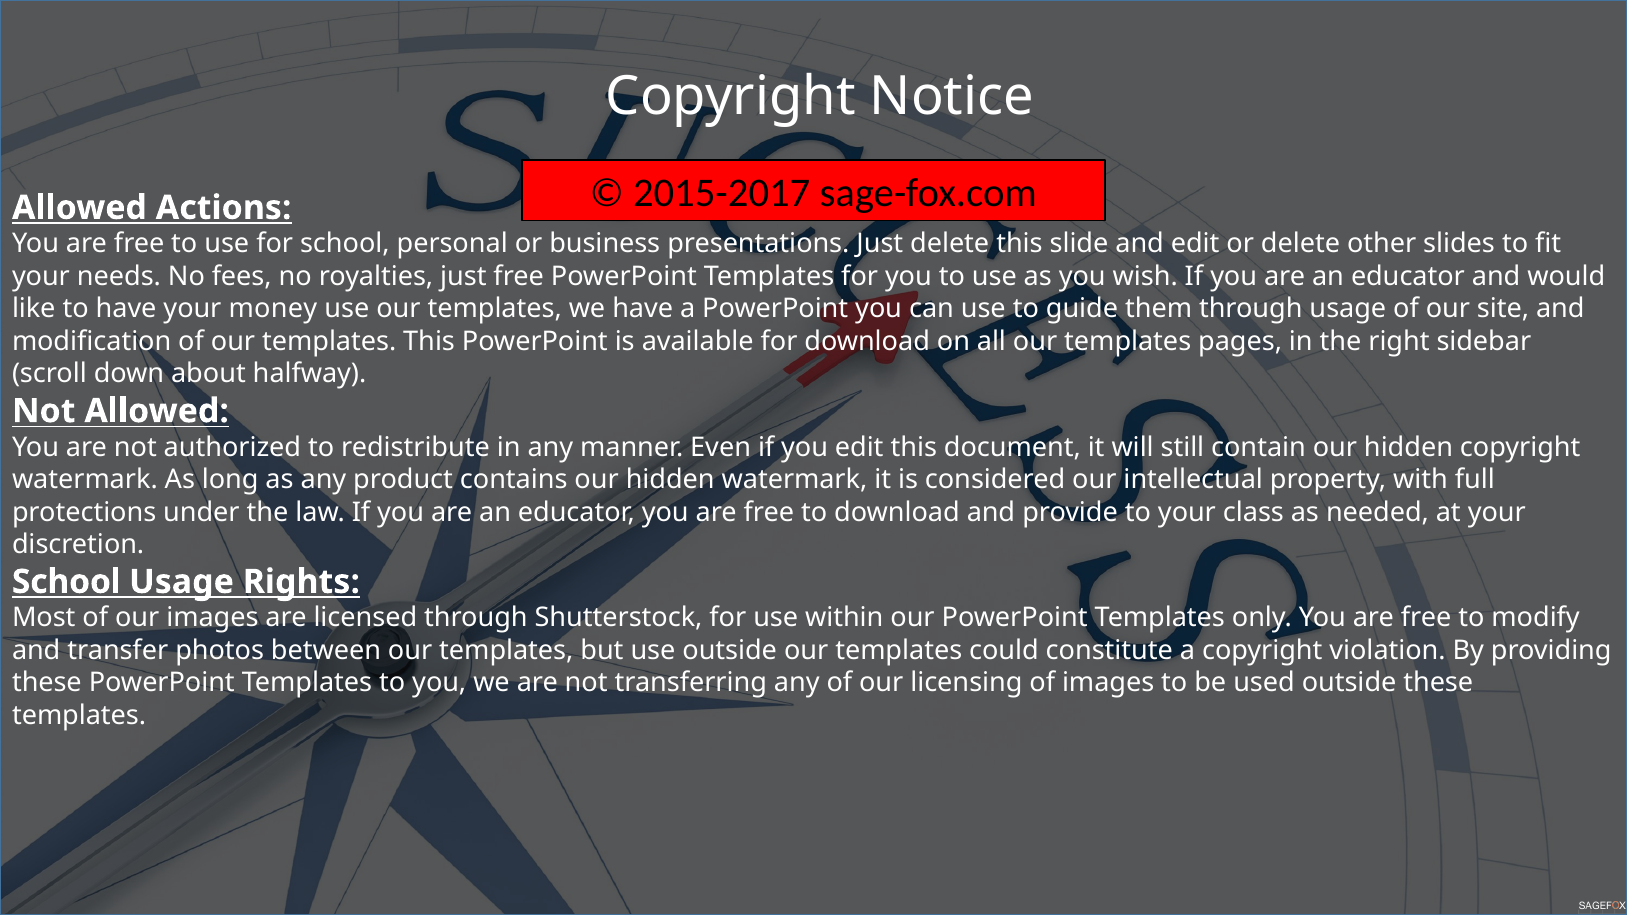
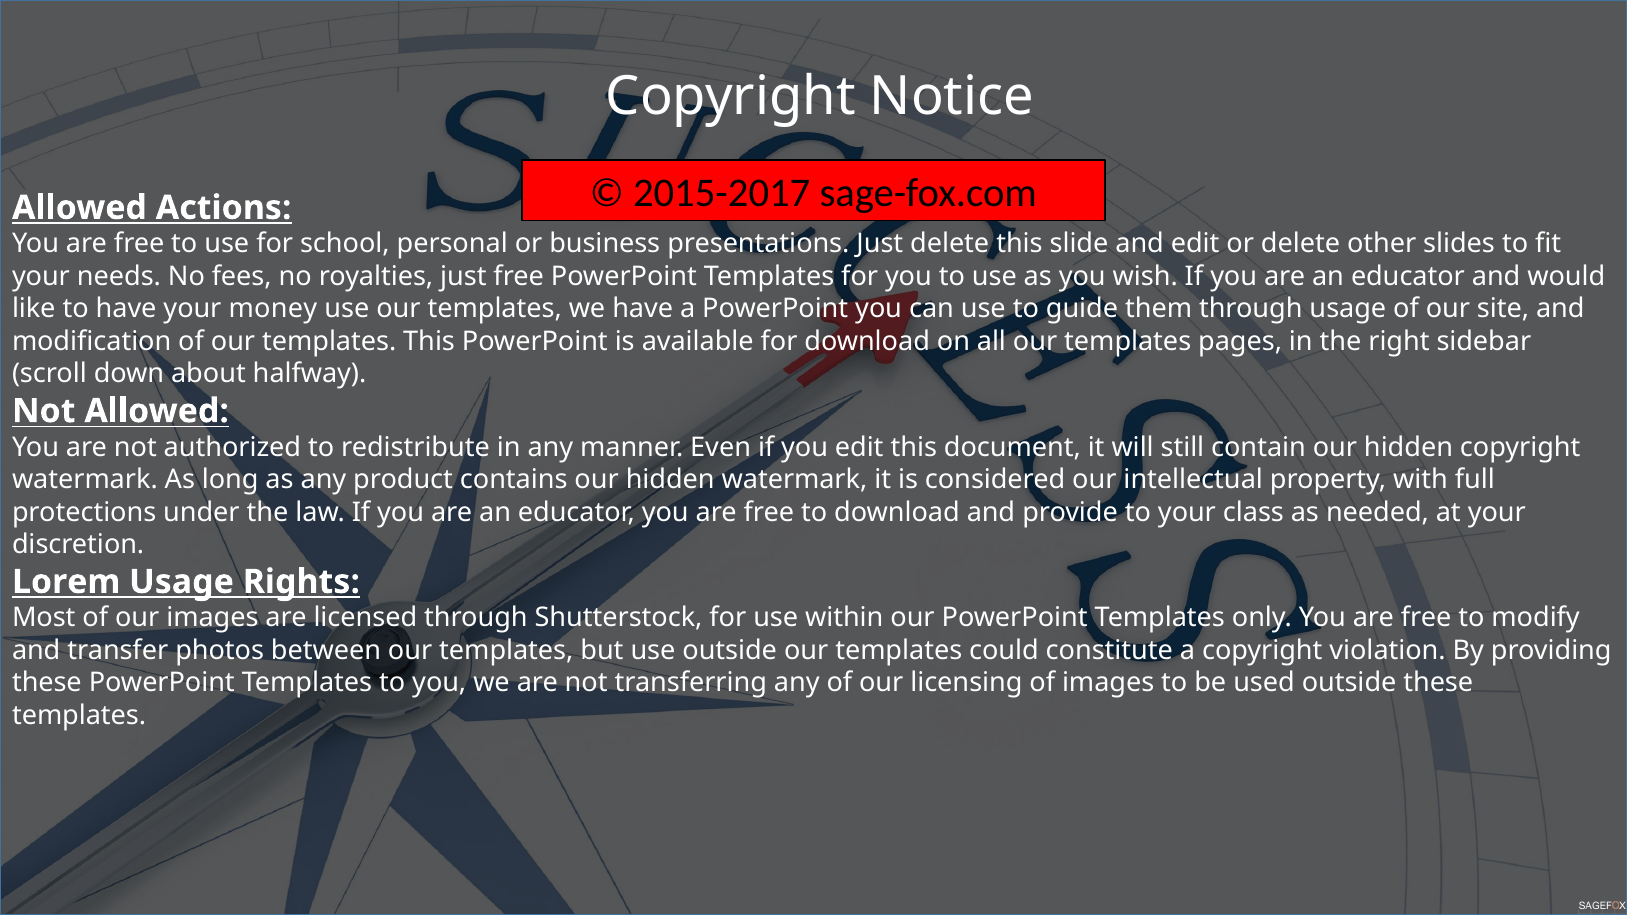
School: School -> Lorem (66, 582)
